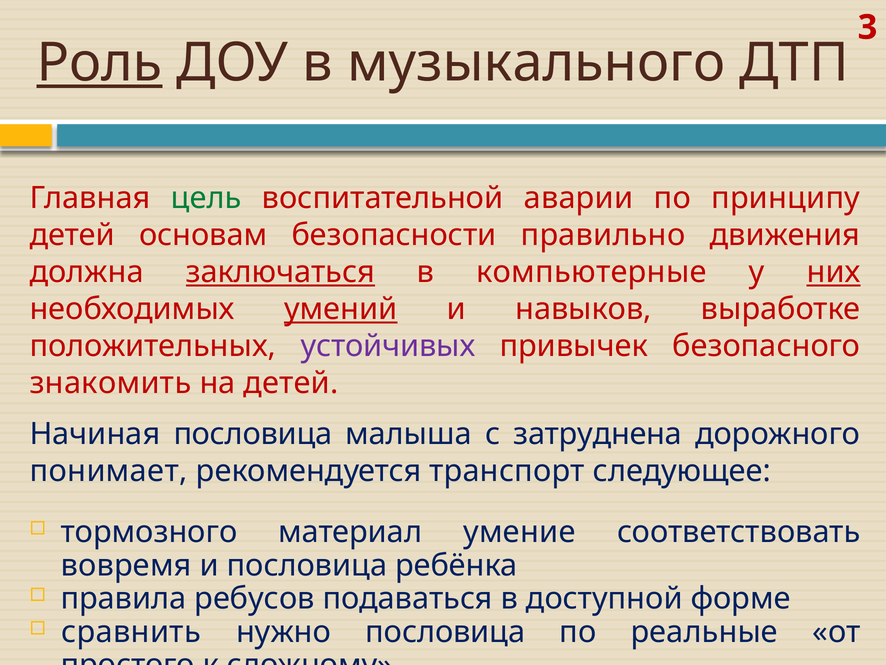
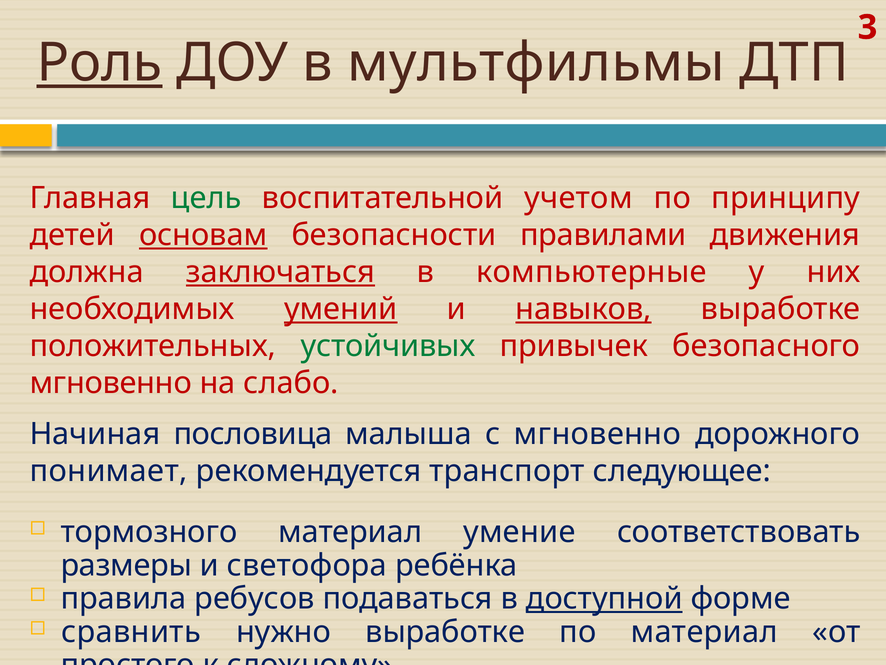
музыкального: музыкального -> мультфильмы (536, 63)
аварии: аварии -> учетом (578, 198)
основам underline: none -> present (203, 235)
правильно: правильно -> правилами (603, 235)
них underline: present -> none (833, 272)
навыков underline: none -> present (583, 309)
устойчивых colour: purple -> green (388, 346)
знакомить: знакомить -> мгновенно (111, 383)
на детей: детей -> слабо (291, 383)
с затруднена: затруднена -> мгновенно (597, 434)
вовремя: вовремя -> размеры (126, 565)
и пословица: пословица -> светофора (307, 565)
доступной underline: none -> present (604, 598)
нужно пословица: пословица -> выработке (445, 631)
по реальные: реальные -> материал (704, 631)
